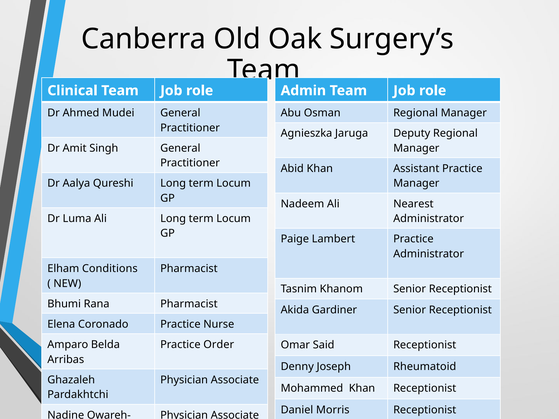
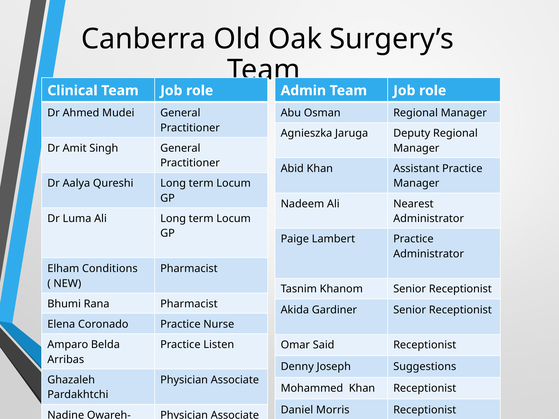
Order: Order -> Listen (219, 345)
Rheumatoid: Rheumatoid -> Suggestions (425, 367)
